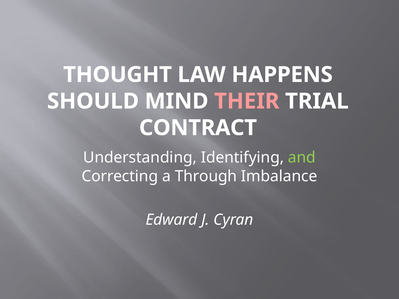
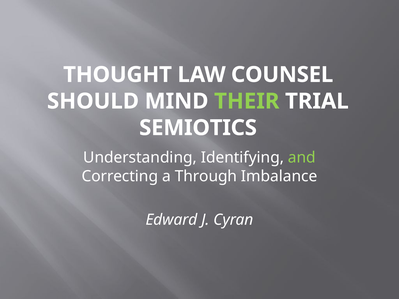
HAPPENS: HAPPENS -> COUNSEL (282, 75)
THEIR colour: pink -> light green (247, 101)
CONTRACT: CONTRACT -> SEMIOTICS (198, 128)
